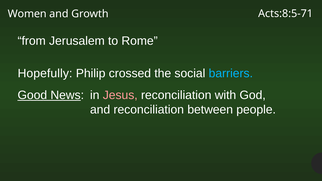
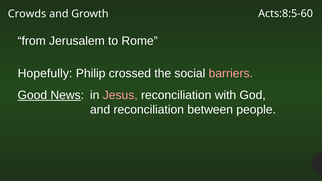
Women: Women -> Crowds (27, 14)
Acts:8:5-71: Acts:8:5-71 -> Acts:8:5-60 (286, 14)
barriers colour: light blue -> pink (231, 73)
